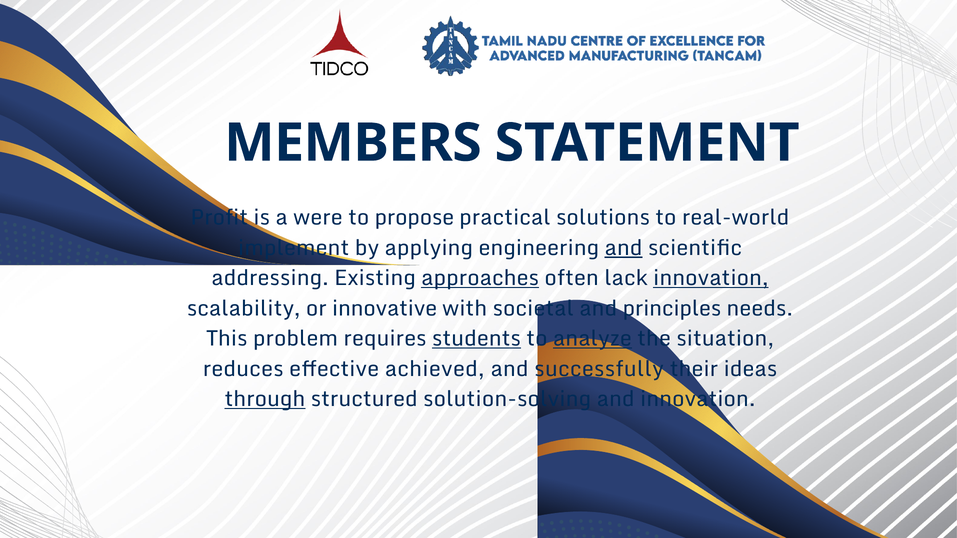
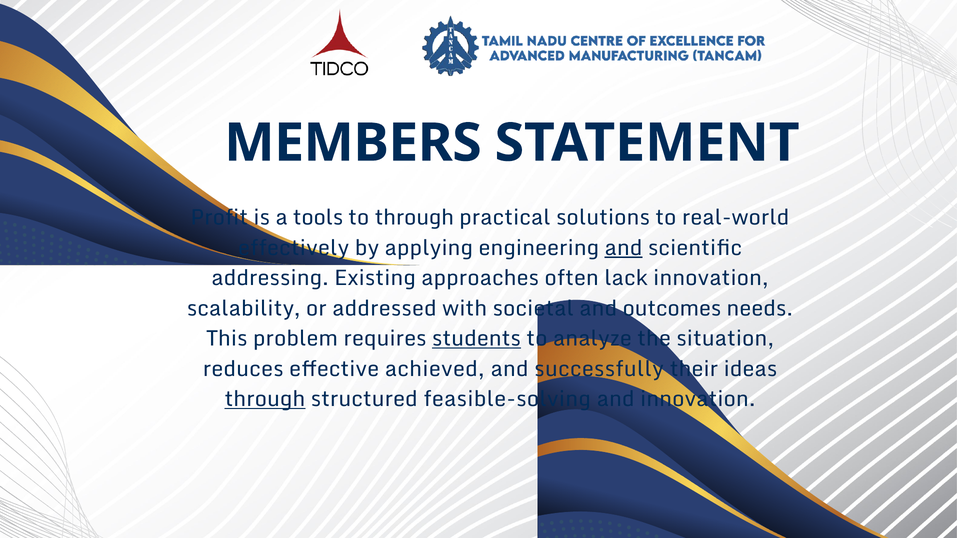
were: were -> tools (318, 218)
to propose: propose -> through (414, 218)
implement: implement -> effectively (294, 248)
approaches underline: present -> none (480, 278)
innovation underline: present -> none (711, 278)
innovative: innovative -> addressed (384, 309)
principles: principles -> outcomes (672, 309)
analyze underline: present -> none (592, 339)
solution-solving: solution-solving -> feasible-solving (507, 399)
